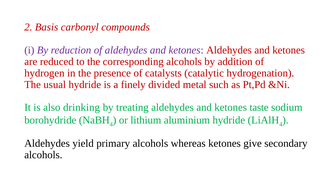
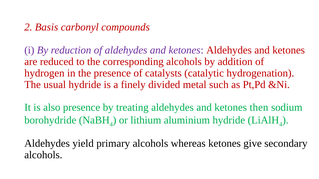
also drinking: drinking -> presence (82, 108)
taste: taste -> then (259, 108)
